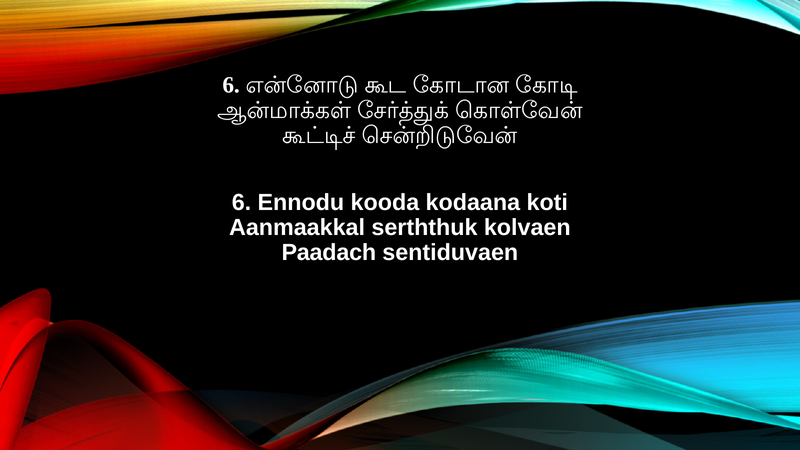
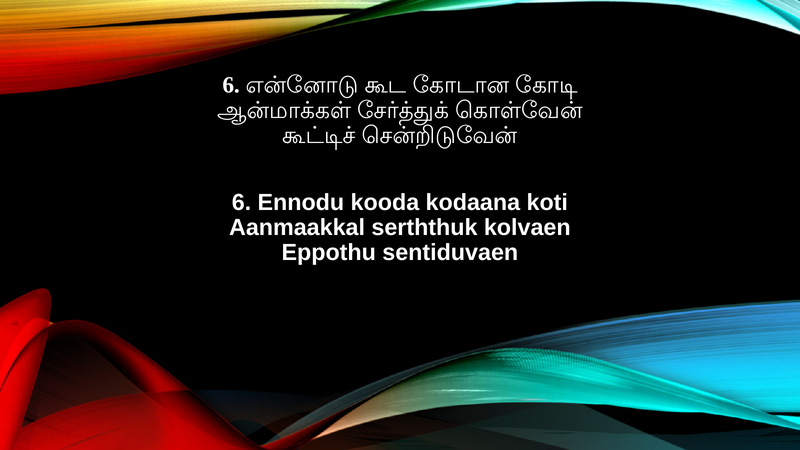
Paadach: Paadach -> Eppothu (329, 253)
